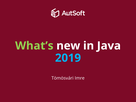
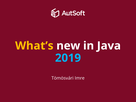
What’s colour: light green -> yellow (34, 46)
